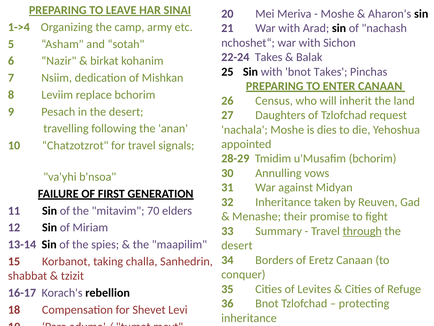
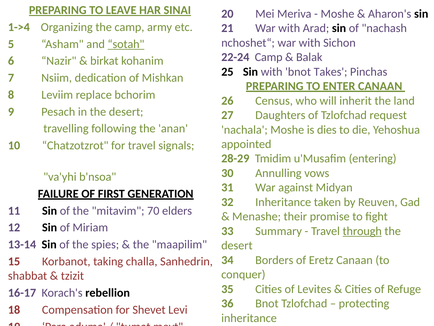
sotah underline: none -> present (126, 44)
22-24 Takes: Takes -> Camp (269, 57)
u'Musafim bchorim: bchorim -> entering (373, 158)
